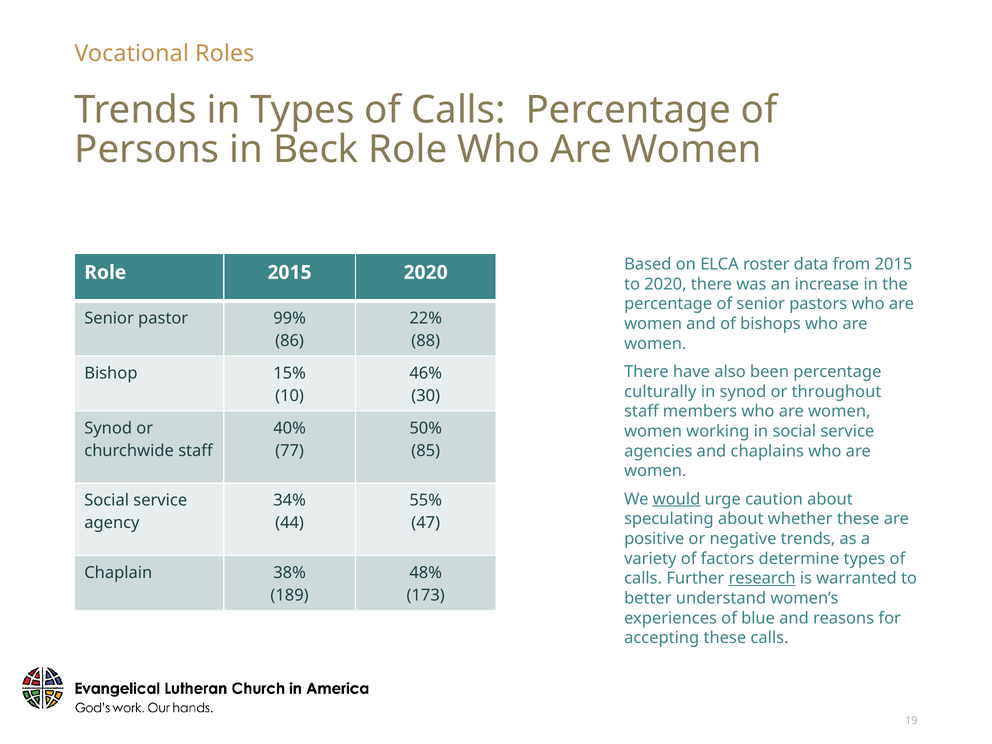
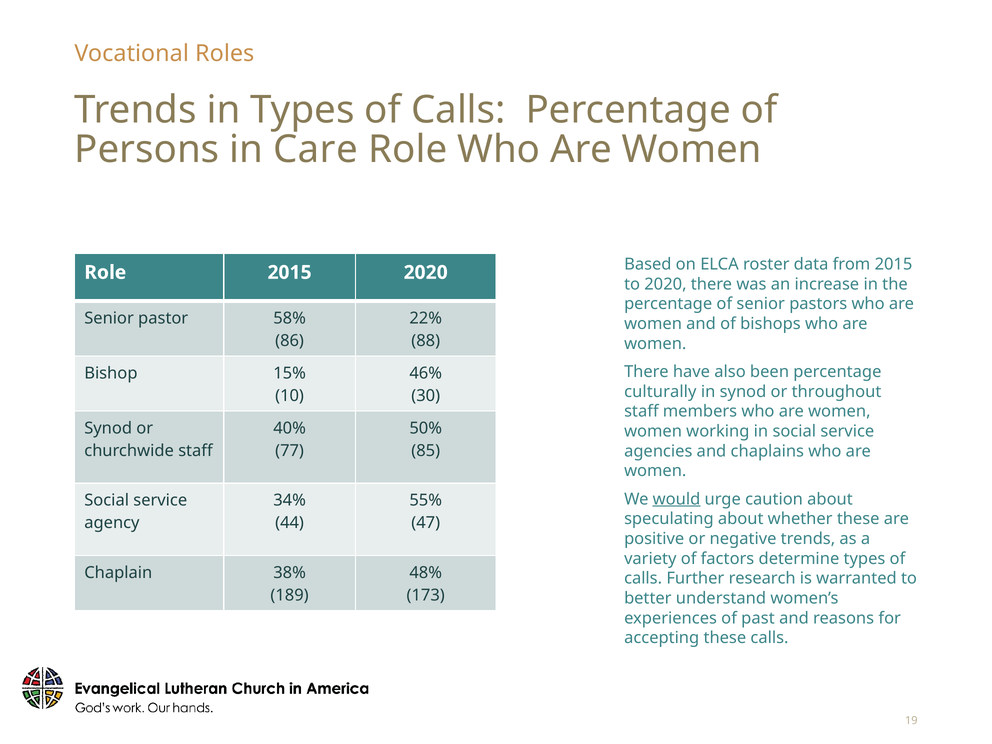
Beck: Beck -> Care (316, 149)
99%: 99% -> 58% (290, 318)
research underline: present -> none (762, 578)
blue: blue -> past (758, 618)
